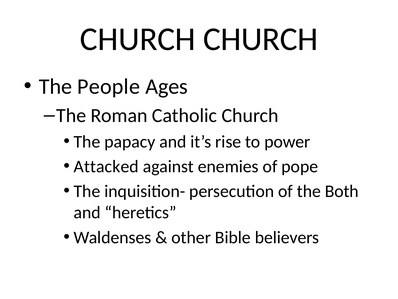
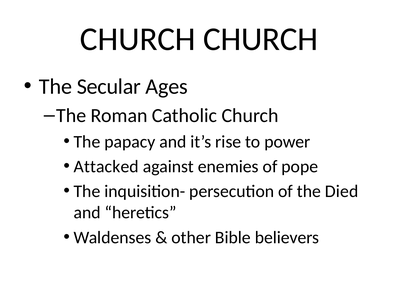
People: People -> Secular (109, 86)
Both: Both -> Died (342, 191)
